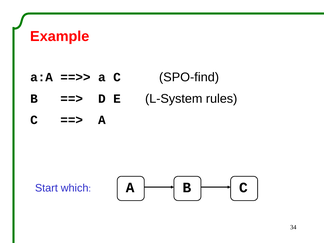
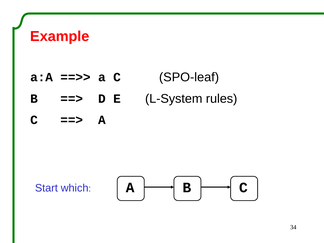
SPO-find: SPO-find -> SPO-leaf (189, 77)
